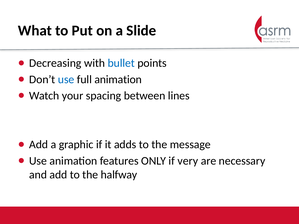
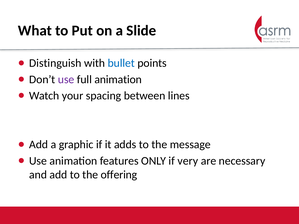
Decreasing: Decreasing -> Distinguish (55, 63)
use colour: blue -> purple (66, 80)
halfway: halfway -> offering (119, 175)
